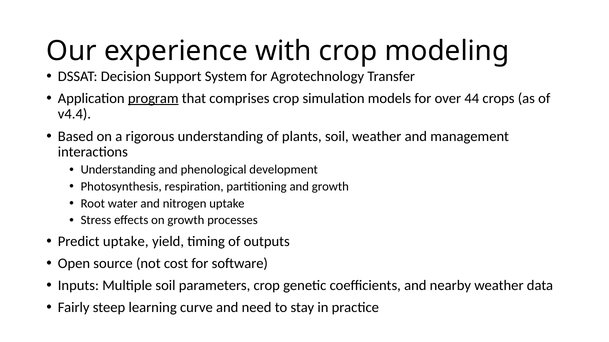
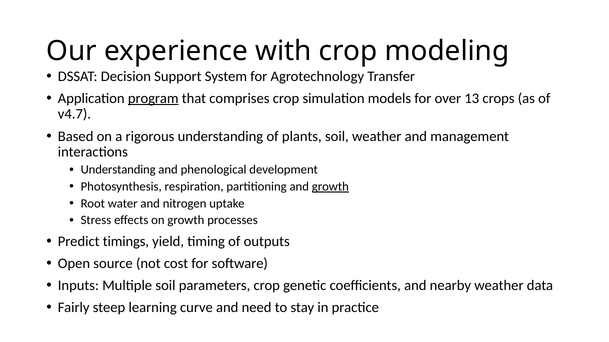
44: 44 -> 13 (472, 99)
v4.4: v4.4 -> v4.7 (74, 114)
growth underline: none -> present (330, 187)
Predict uptake: uptake -> timings (126, 242)
